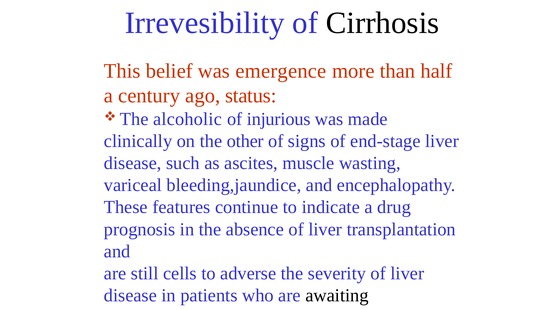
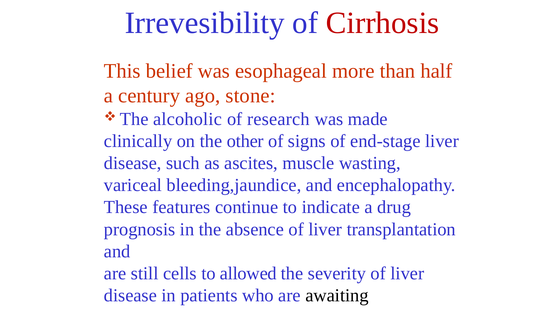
Cirrhosis colour: black -> red (383, 23)
emergence: emergence -> esophageal (281, 71)
status: status -> stone (251, 96)
injurious: injurious -> research (278, 119)
adverse: adverse -> allowed (248, 273)
